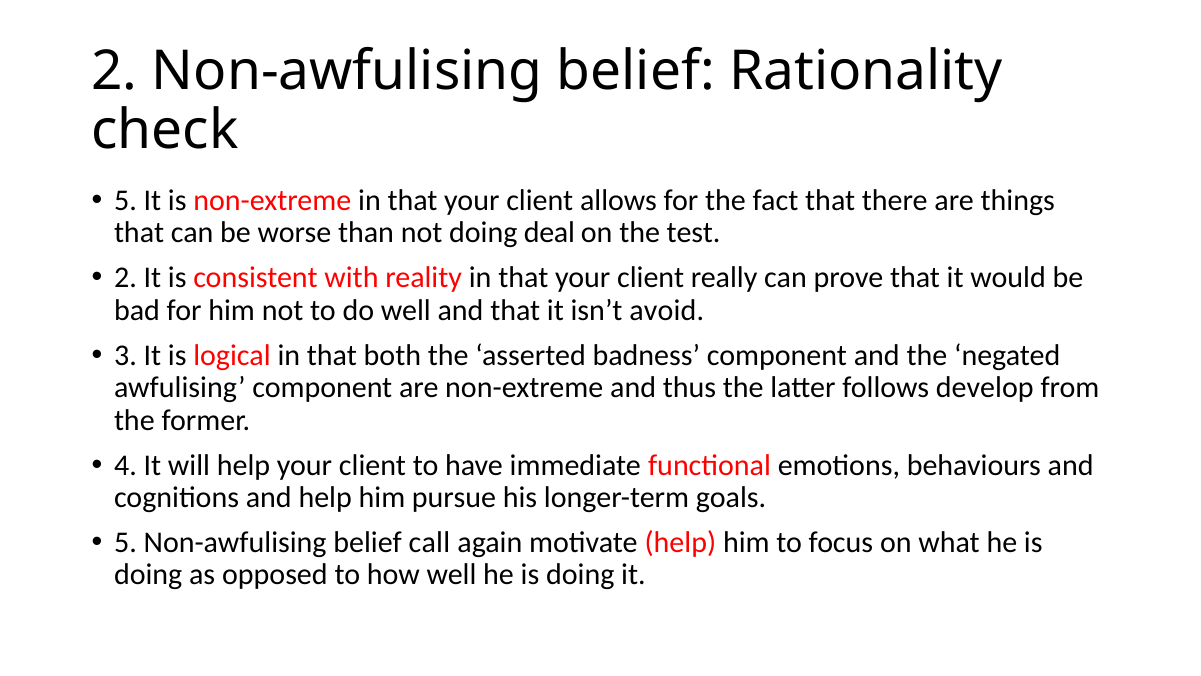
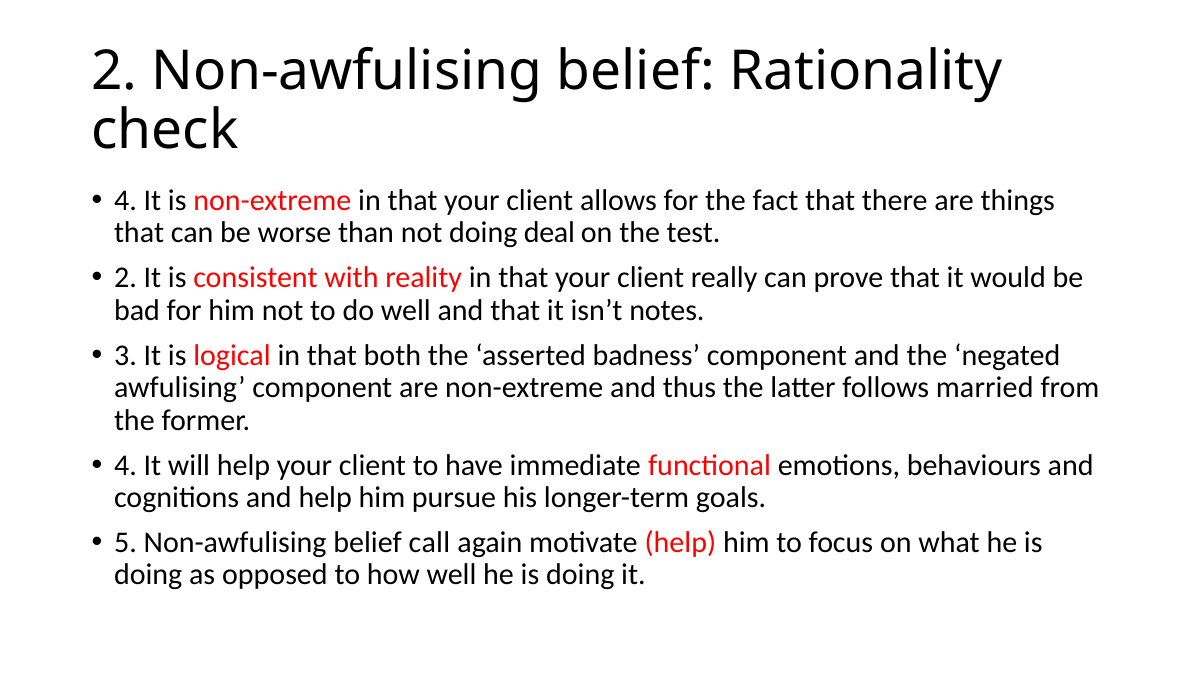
5: 5 -> 4 (125, 200)
avoid: avoid -> notes (667, 310)
develop: develop -> married (985, 387)
